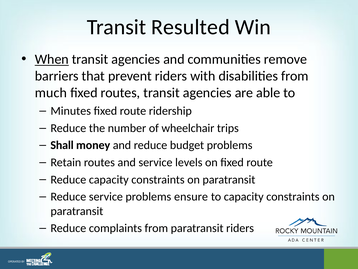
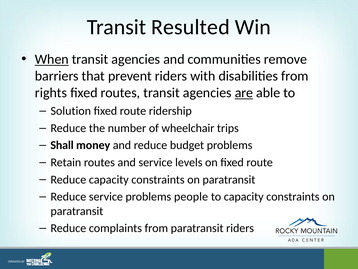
much: much -> rights (51, 93)
are underline: none -> present (244, 93)
Minutes: Minutes -> Solution (71, 111)
ensure: ensure -> people (191, 196)
